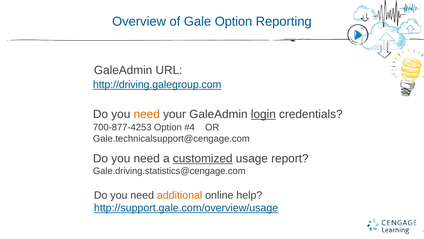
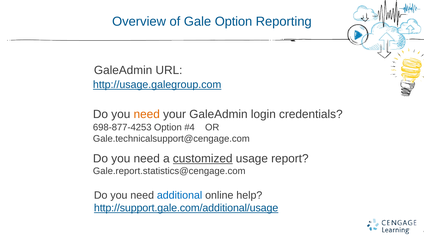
http://driving.galegroup.com: http://driving.galegroup.com -> http://usage.galegroup.com (157, 85)
login underline: present -> none (263, 114)
700-877-4253: 700-877-4253 -> 698-877-4253 (122, 127)
Gale.driving.statistics@cengage.com: Gale.driving.statistics@cengage.com -> Gale.report.statistics@cengage.com (169, 171)
additional colour: orange -> blue (180, 195)
http://support.gale.com/overview/usage: http://support.gale.com/overview/usage -> http://support.gale.com/additional/usage (186, 208)
